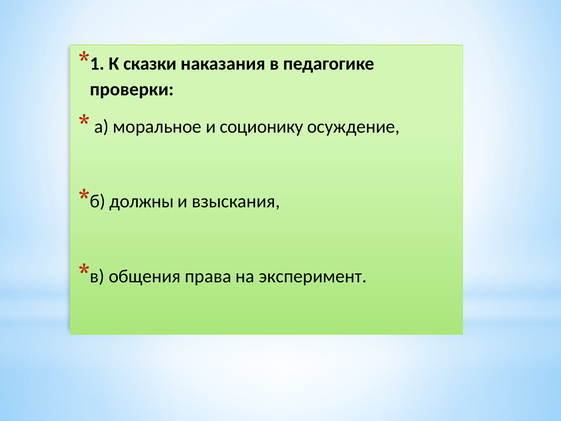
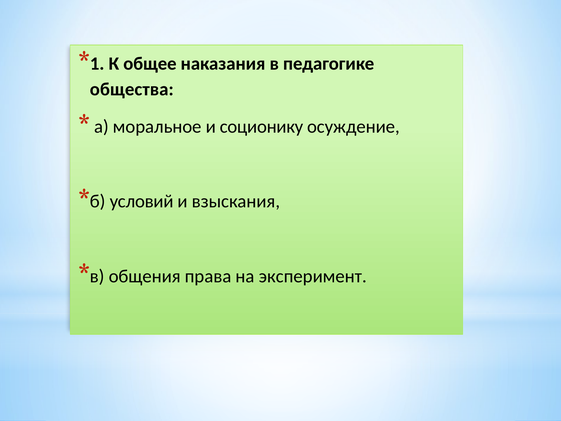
сказки: сказки -> общее (150, 64)
проверки: проверки -> общества (132, 89)
должны: должны -> условий (142, 201)
